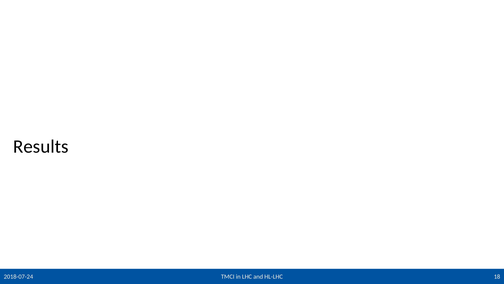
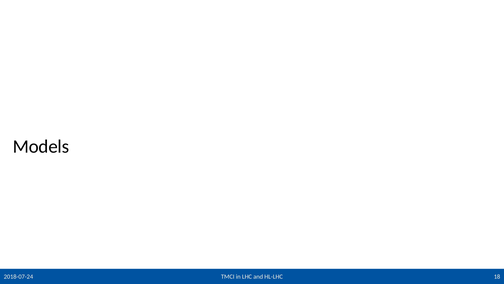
Results: Results -> Models (41, 146)
